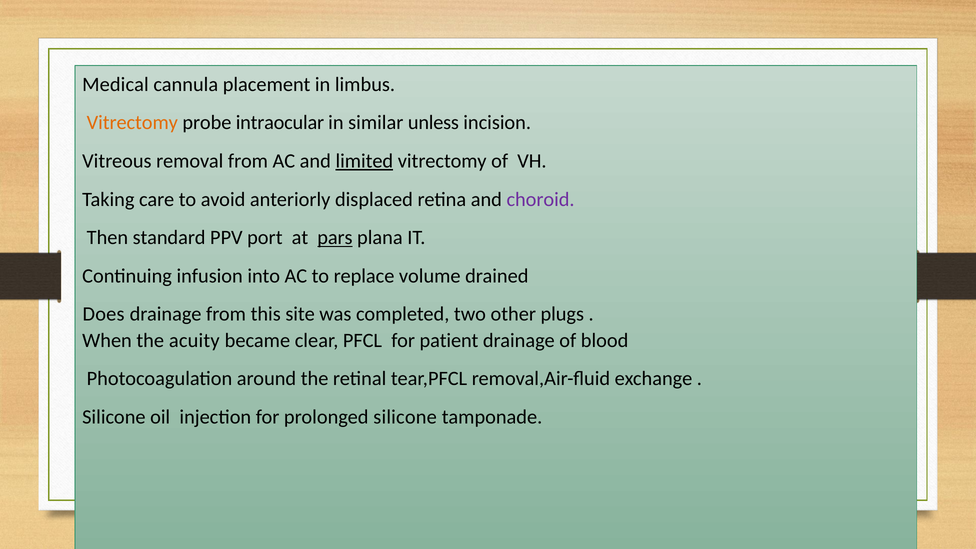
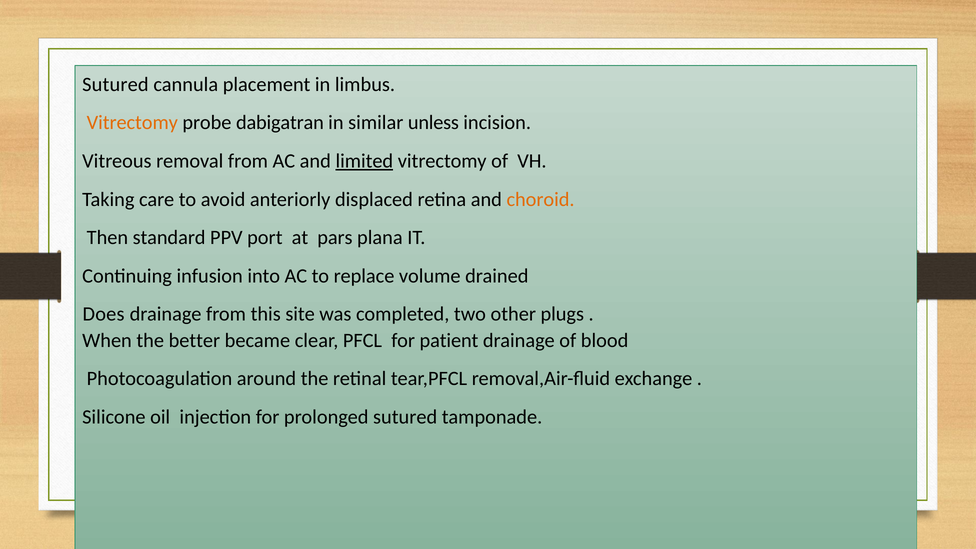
Medical: Medical -> Sutured (115, 84)
intraocular: intraocular -> dabigatran (280, 123)
choroid colour: purple -> orange (541, 199)
pars underline: present -> none (335, 238)
acuity: acuity -> better (194, 340)
prolonged silicone: silicone -> sutured (405, 417)
